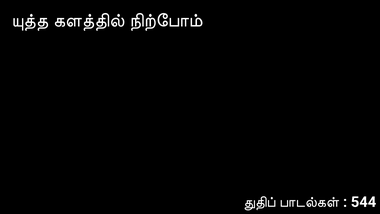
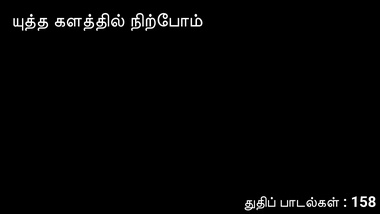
544: 544 -> 158 (364, 202)
